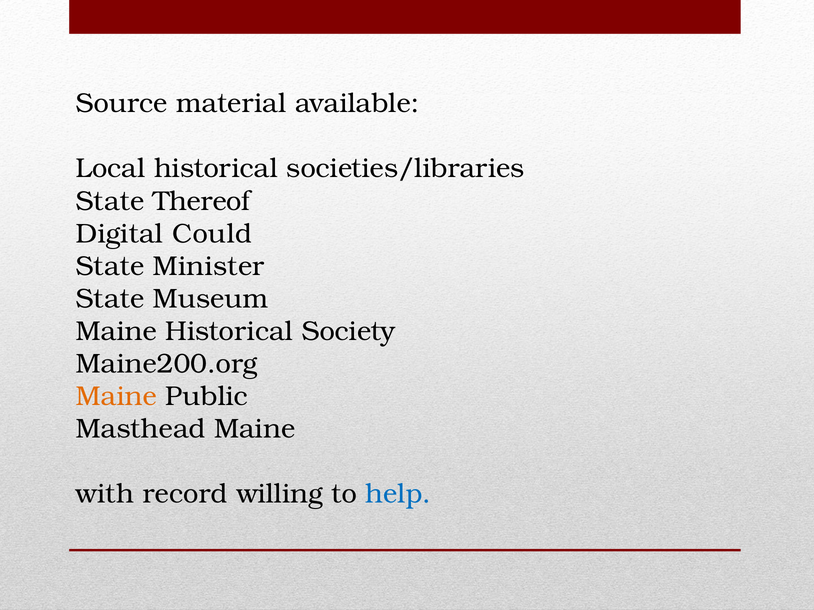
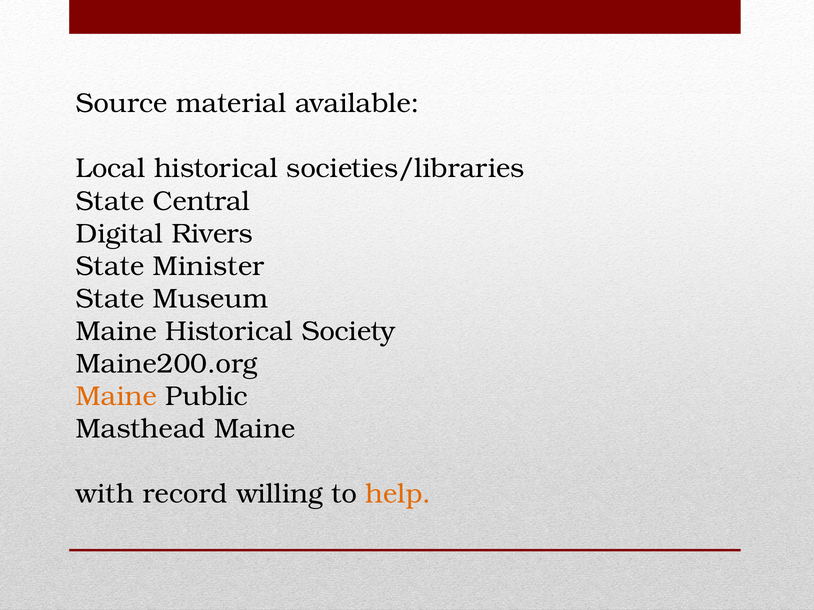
Thereof: Thereof -> Central (201, 201)
Could: Could -> Rivers (212, 234)
help colour: blue -> orange (398, 494)
